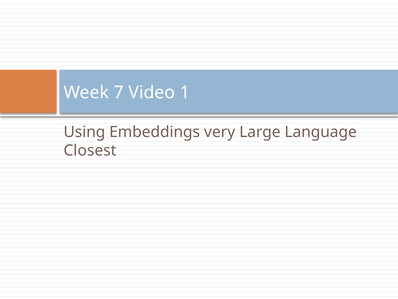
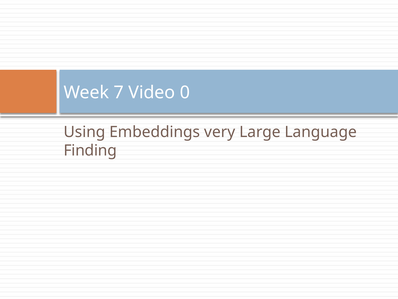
1: 1 -> 0 (185, 92)
Closest: Closest -> Finding (90, 150)
